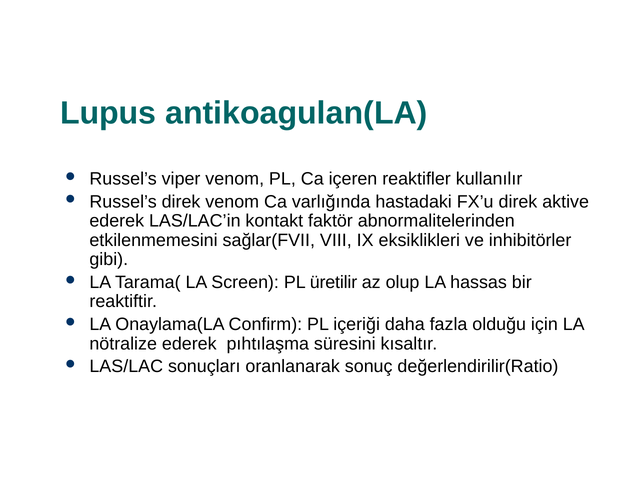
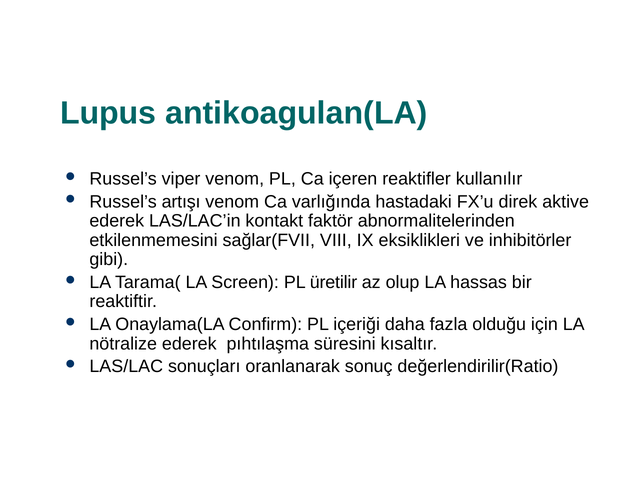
Russel’s direk: direk -> artışı (181, 202)
